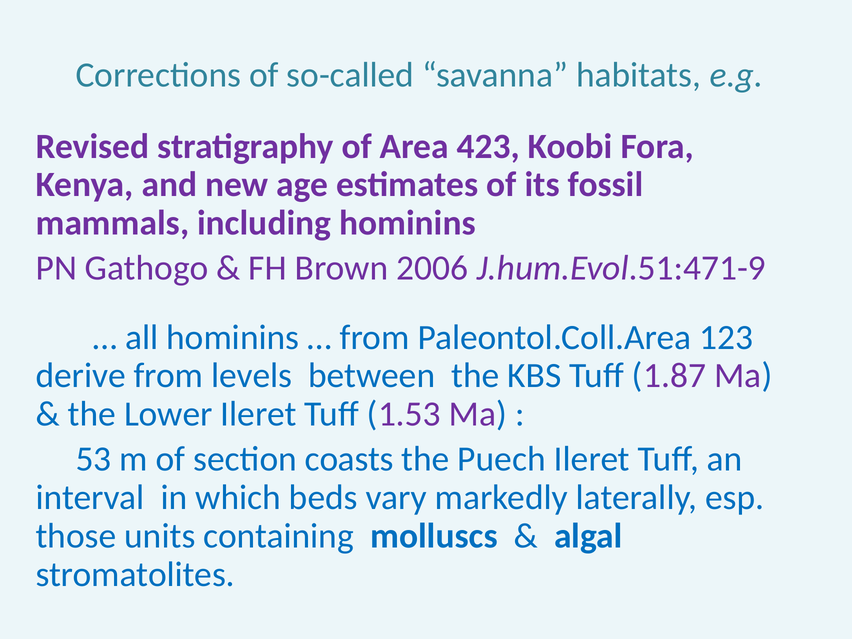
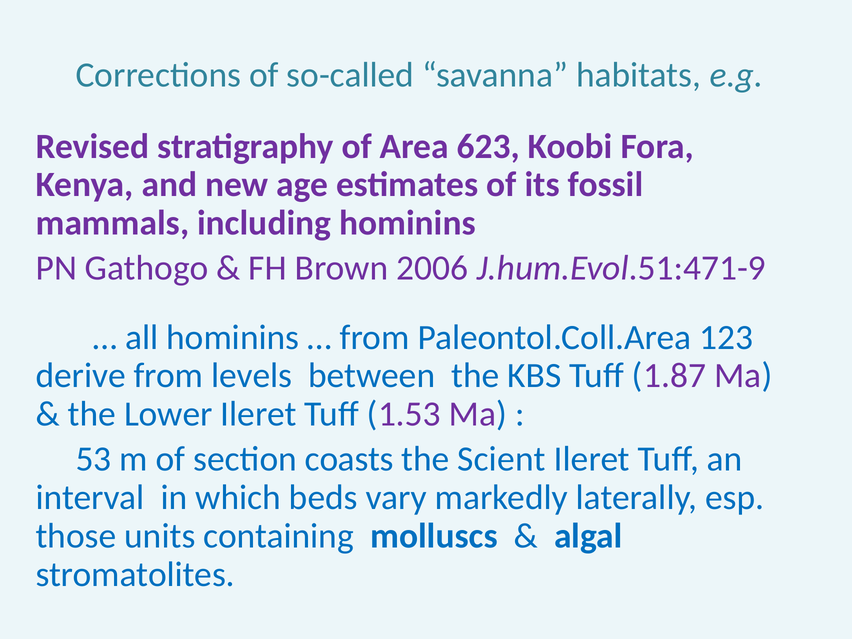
423: 423 -> 623 (488, 146)
Puech: Puech -> Scient (501, 459)
